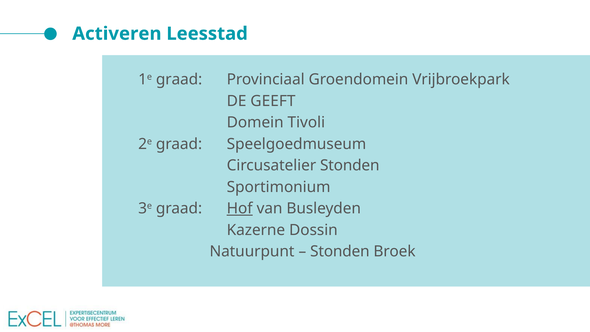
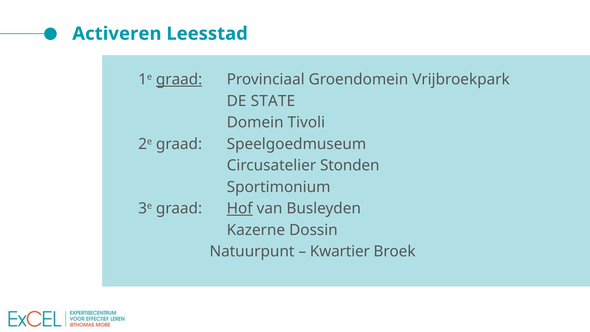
graad underline: none -> present (179, 79)
GEEFT: GEEFT -> STATE (273, 101)
Stonden: Stonden -> Kwartier (340, 251)
